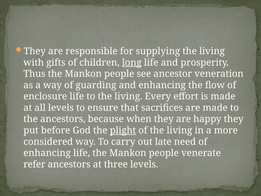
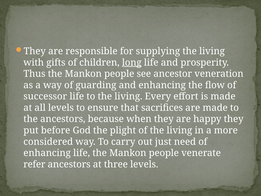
enclosure: enclosure -> successor (45, 96)
plight underline: present -> none (123, 130)
late: late -> just (163, 142)
